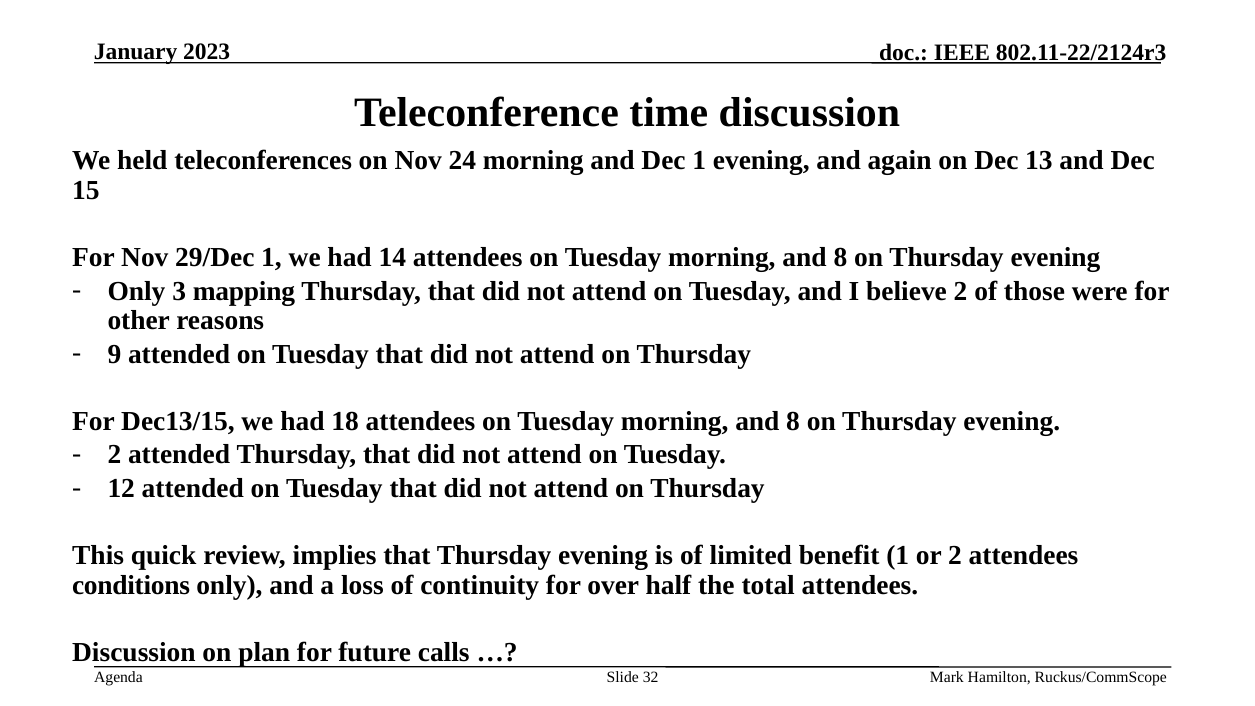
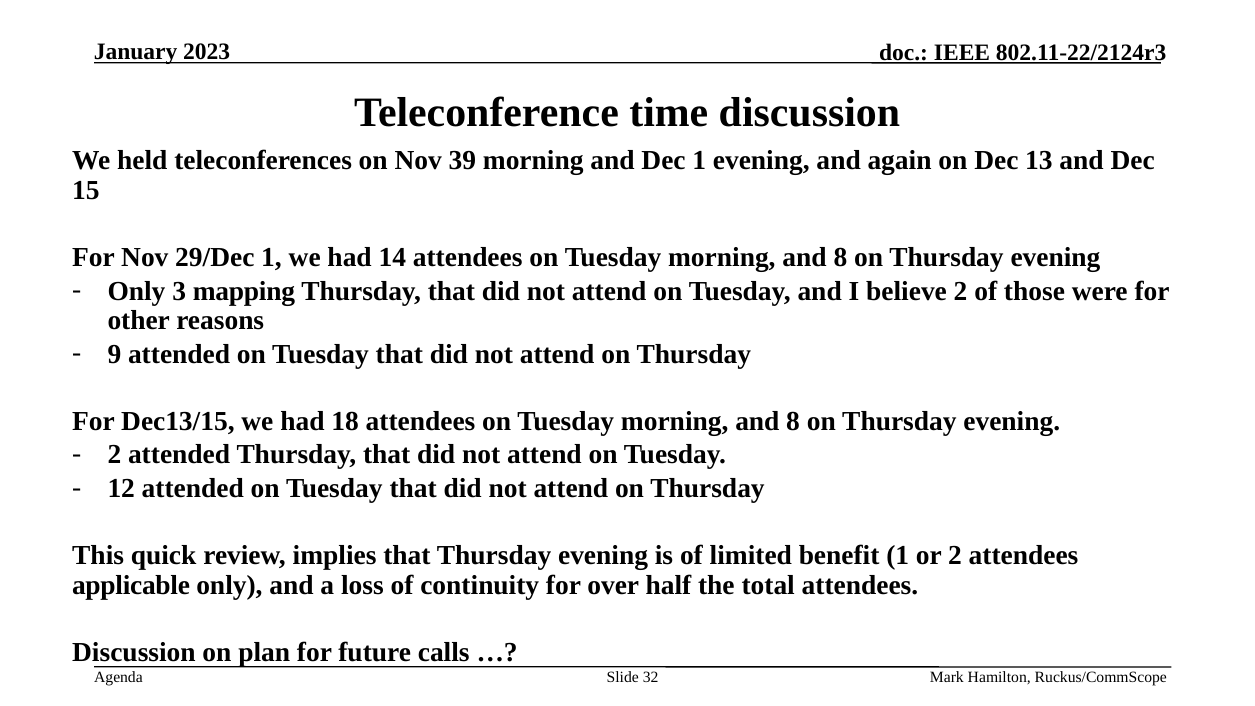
24: 24 -> 39 (462, 161)
conditions: conditions -> applicable (131, 585)
